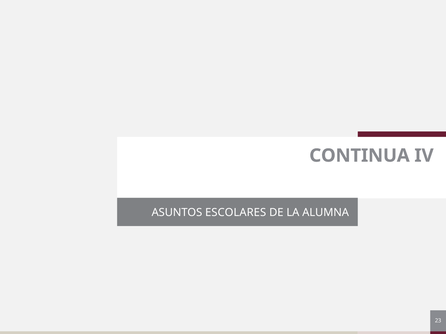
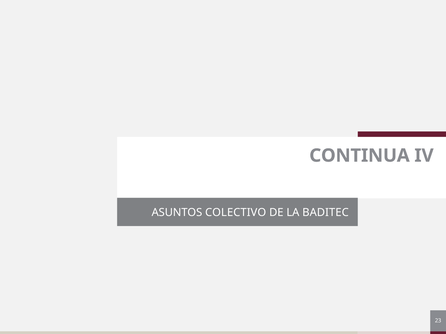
ESCOLARES: ESCOLARES -> COLECTIVO (236, 213)
ALUMNA: ALUMNA -> BADITEC (326, 213)
